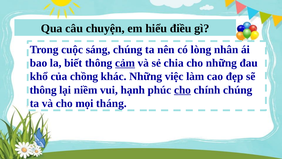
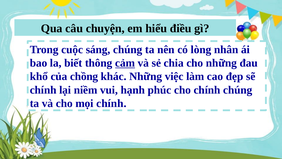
thông: thông -> chính (43, 90)
cho underline: present -> none (182, 90)
mọi tháng: tháng -> chính (111, 103)
